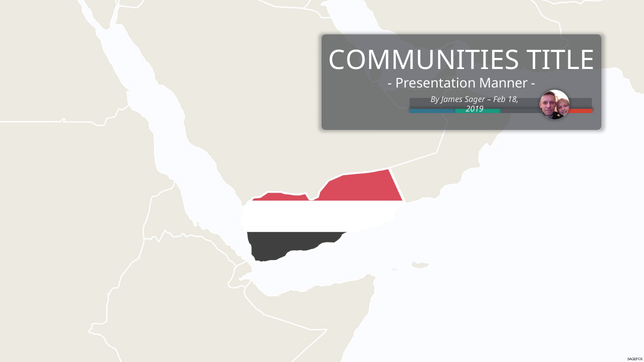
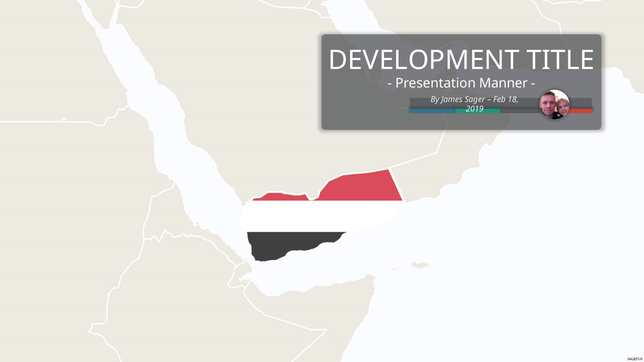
COMMUNITIES: COMMUNITIES -> DEVELOPMENT (424, 60)
